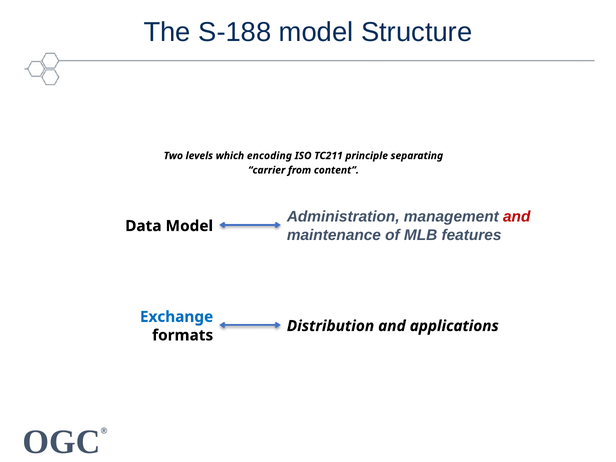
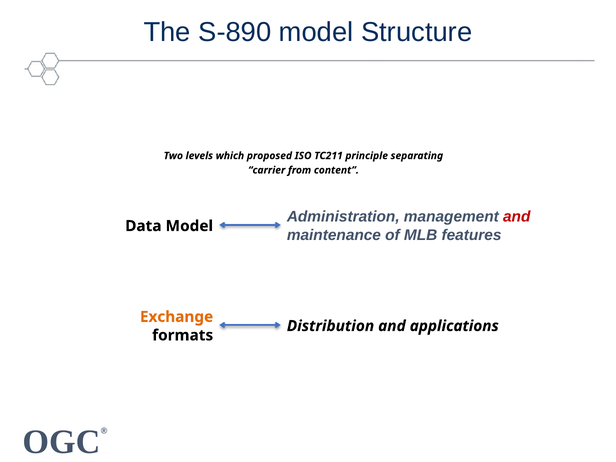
S-188: S-188 -> S-890 (235, 32)
encoding: encoding -> proposed (269, 156)
Exchange colour: blue -> orange (177, 317)
